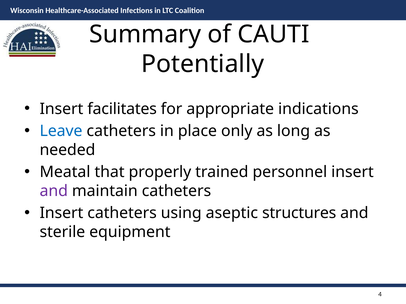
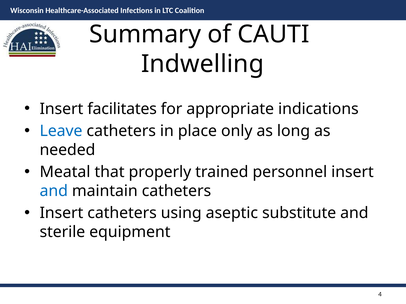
Potentially: Potentially -> Indwelling (203, 64)
and colour: purple -> blue (54, 191)
structures: structures -> substitute (299, 213)
